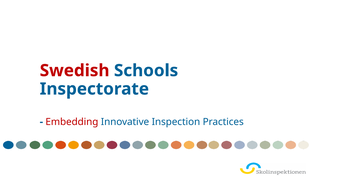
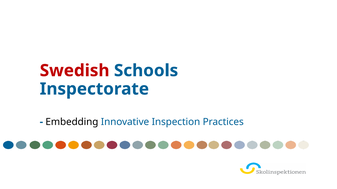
Embedding colour: red -> black (72, 122)
